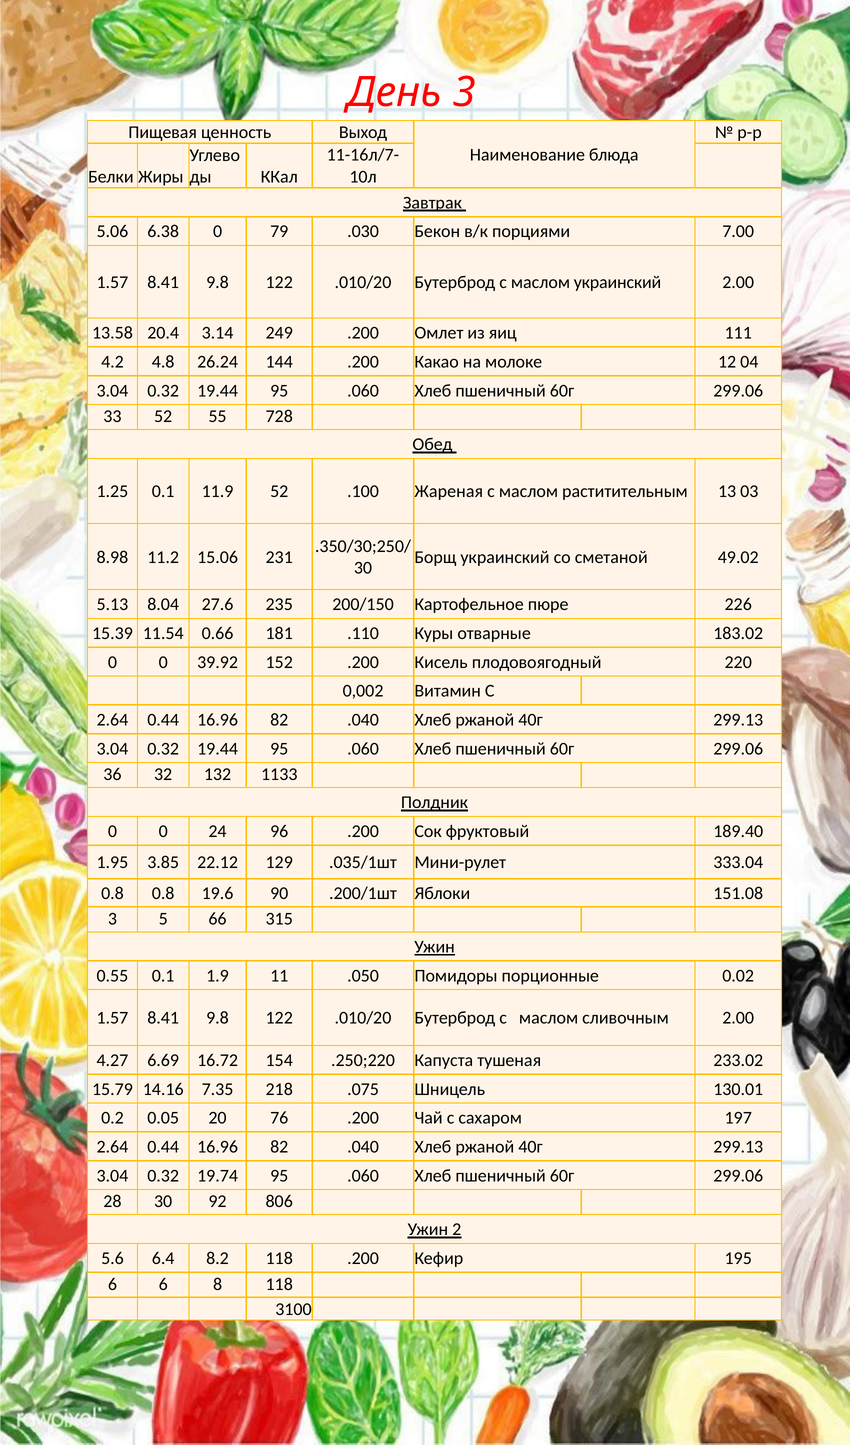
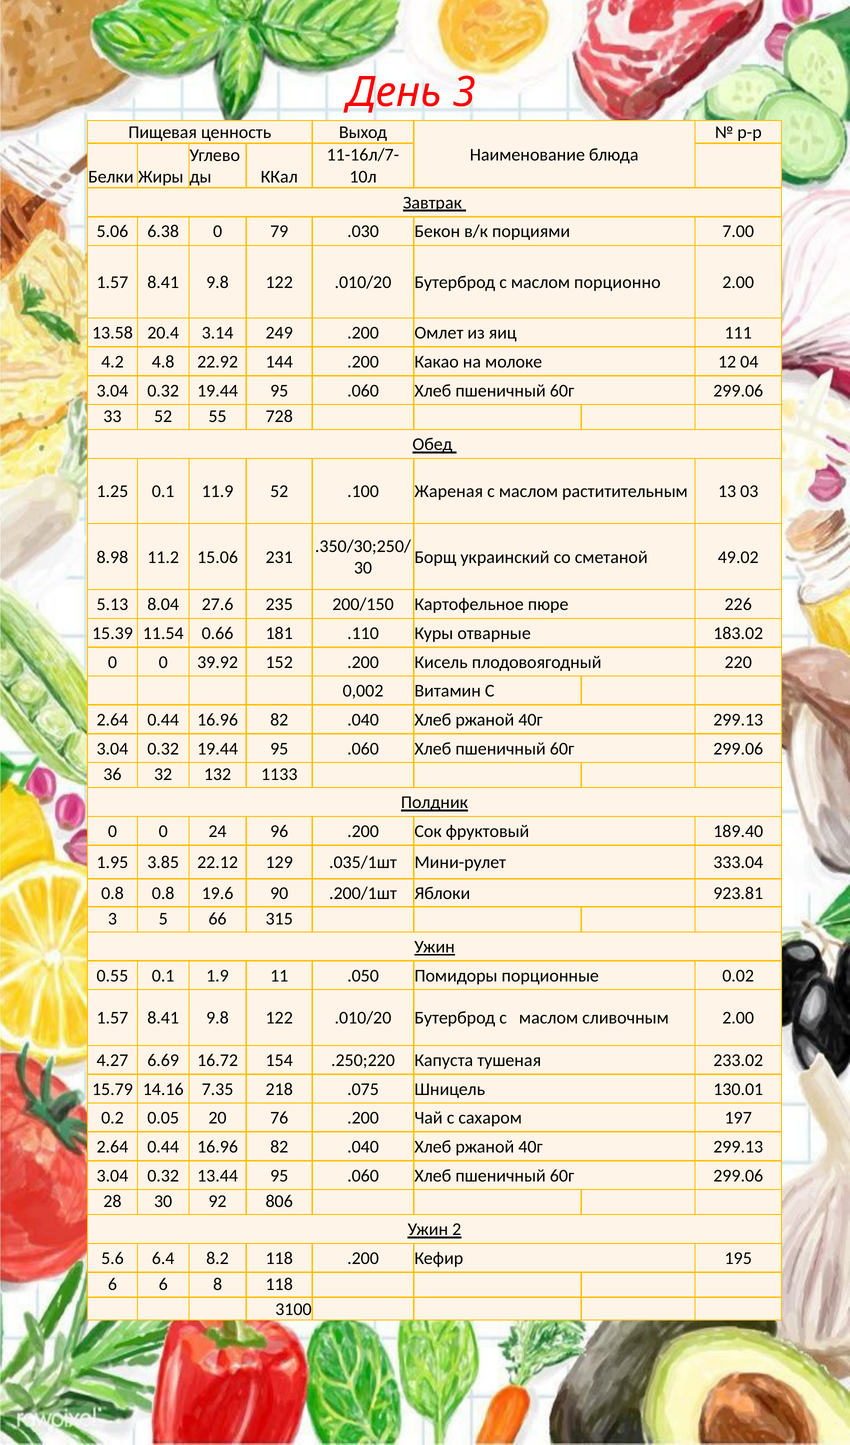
маслом украинский: украинский -> порционно (617, 282)
26.24: 26.24 -> 22.92 (218, 362)
151.08: 151.08 -> 923.81 (738, 893)
19.74: 19.74 -> 13.44 (218, 1176)
